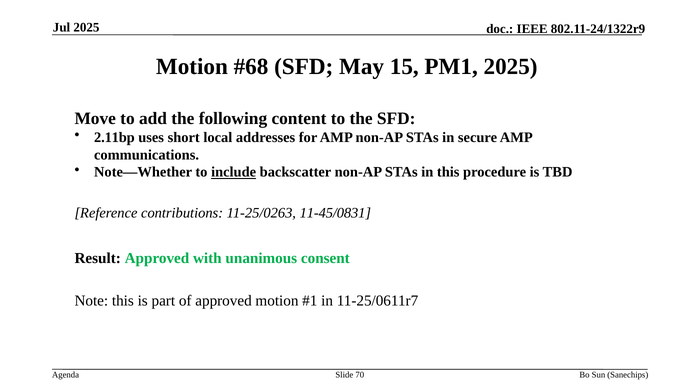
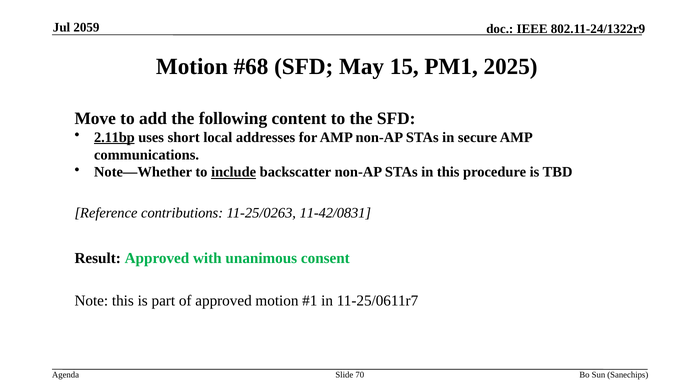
Jul 2025: 2025 -> 2059 (86, 28)
2.11bp underline: none -> present (114, 137)
11-45/0831: 11-45/0831 -> 11-42/0831 (335, 212)
